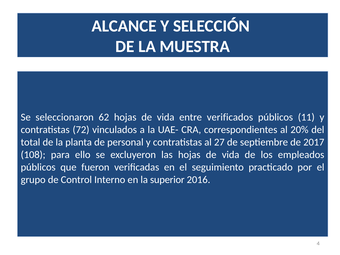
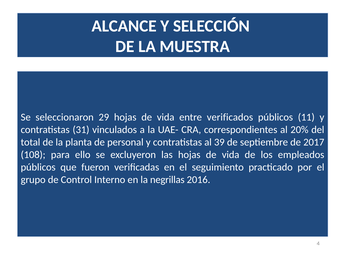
62: 62 -> 29 (104, 117)
72: 72 -> 31 (81, 130)
27: 27 -> 39 (219, 142)
superior: superior -> negrillas (167, 180)
